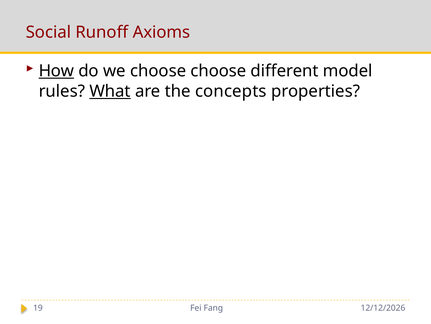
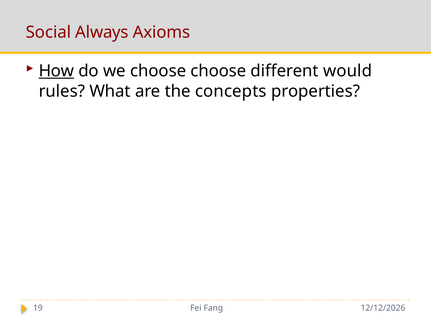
Runoff: Runoff -> Always (102, 32)
model: model -> would (348, 71)
What underline: present -> none (110, 91)
